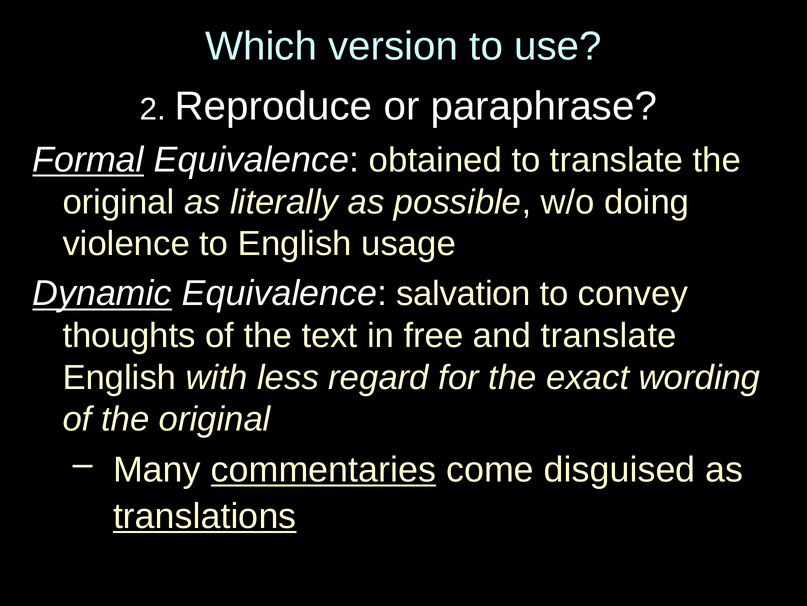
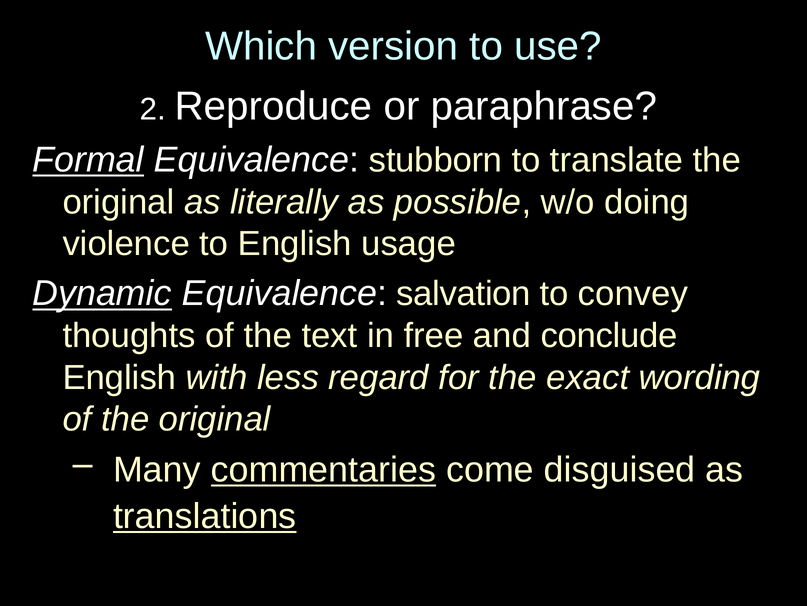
obtained: obtained -> stubborn (436, 160)
and translate: translate -> conclude (609, 336)
